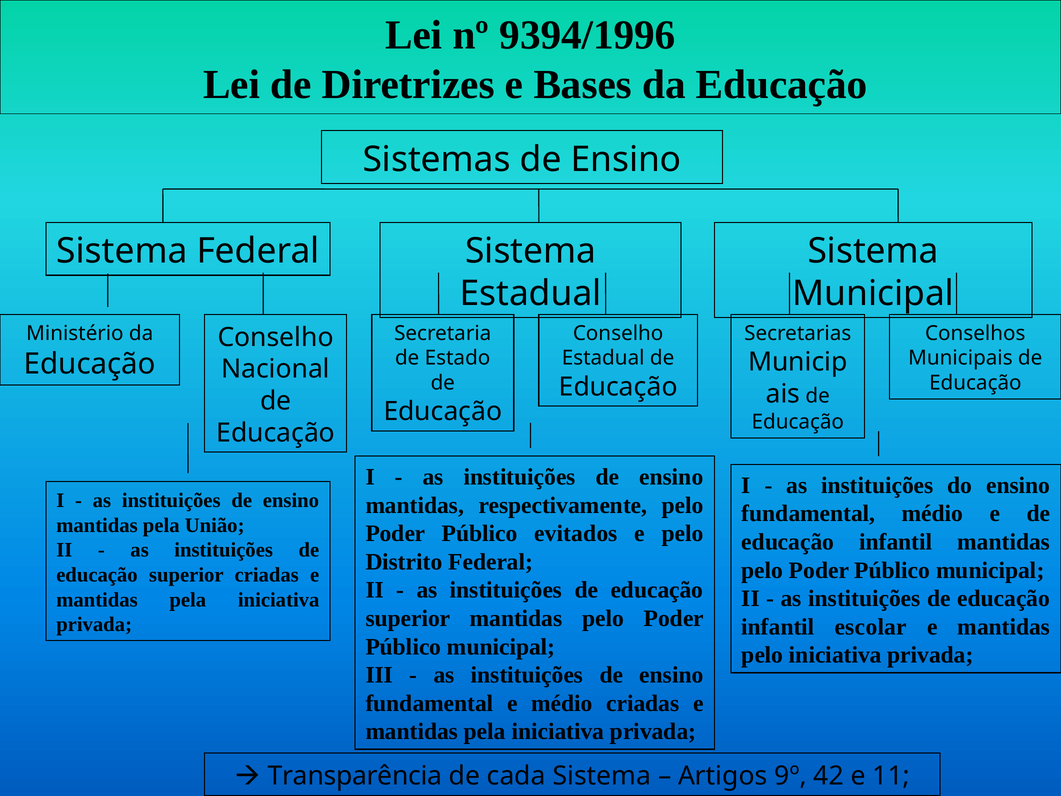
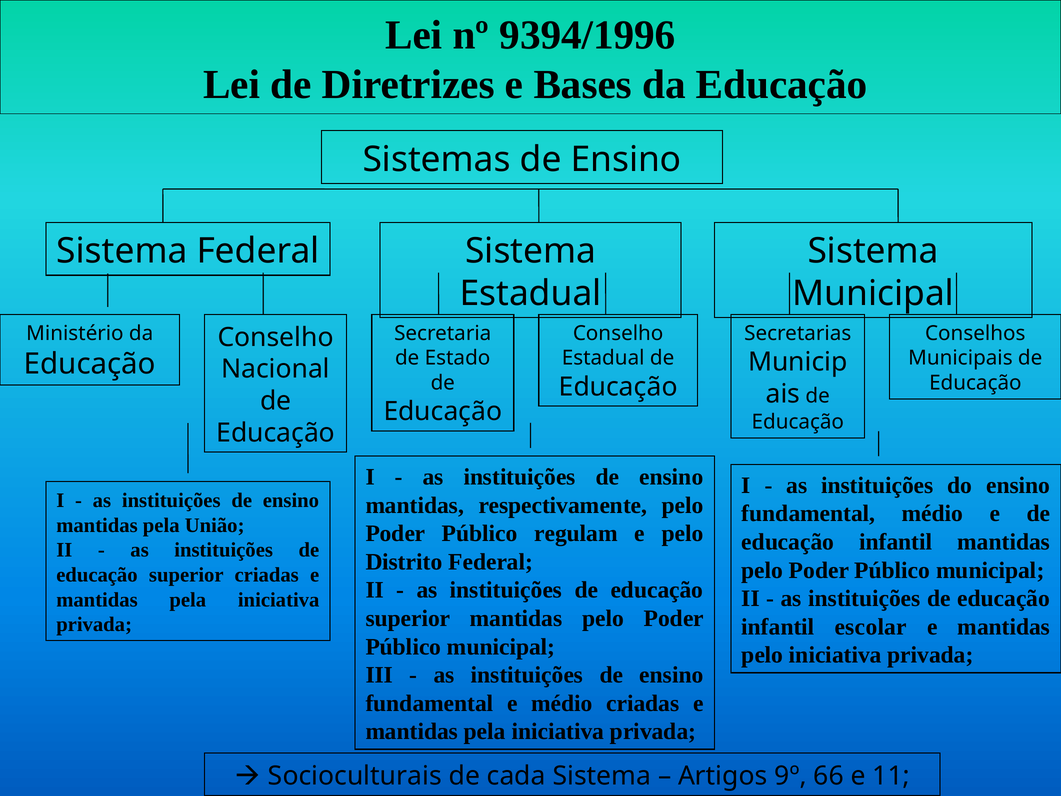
evitados: evitados -> regulam (576, 533)
Transparência: Transparência -> Socioculturais (355, 776)
42: 42 -> 66 (829, 776)
